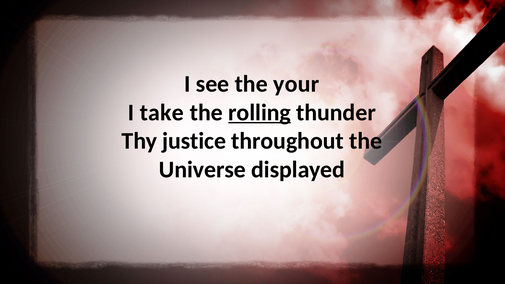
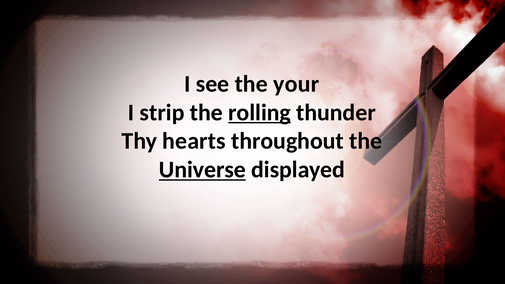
take: take -> strip (162, 113)
justice: justice -> hearts (194, 141)
Universe underline: none -> present (202, 170)
